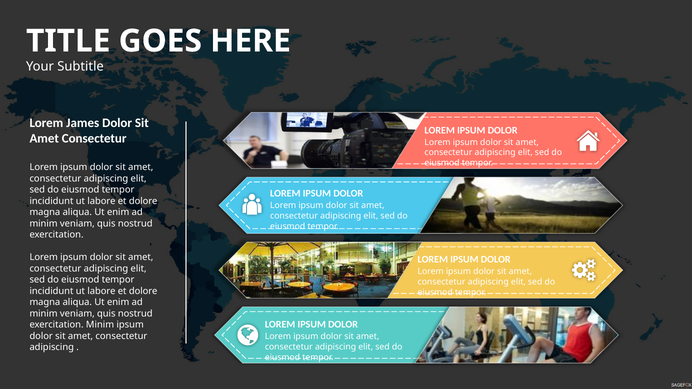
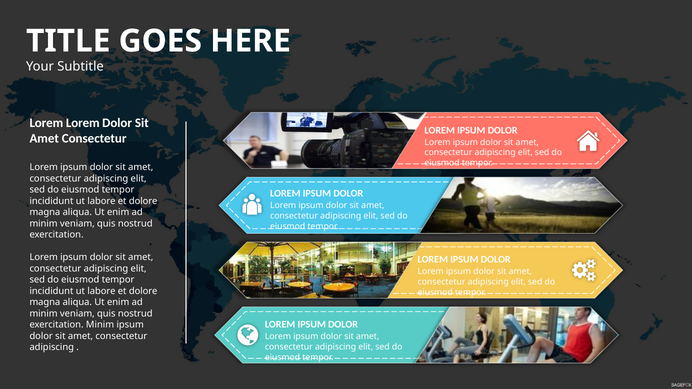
Lorem James: James -> Lorem (83, 123)
